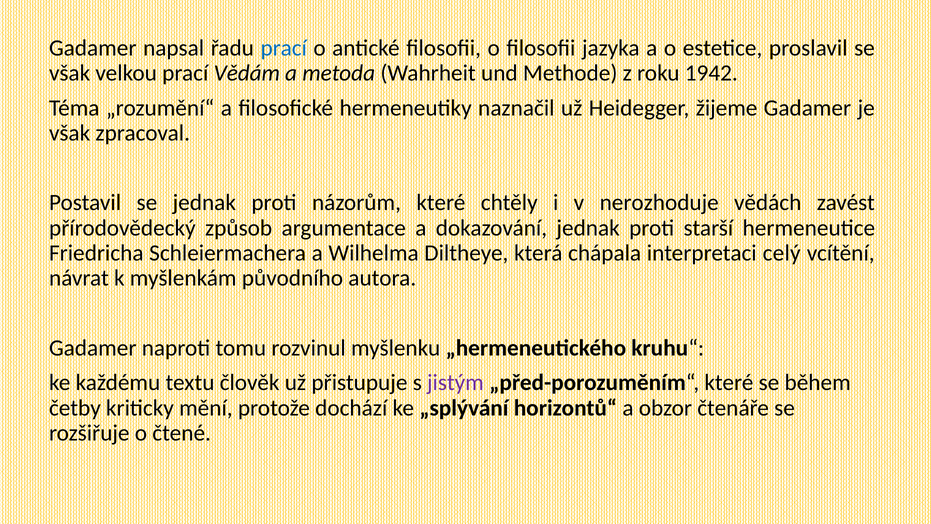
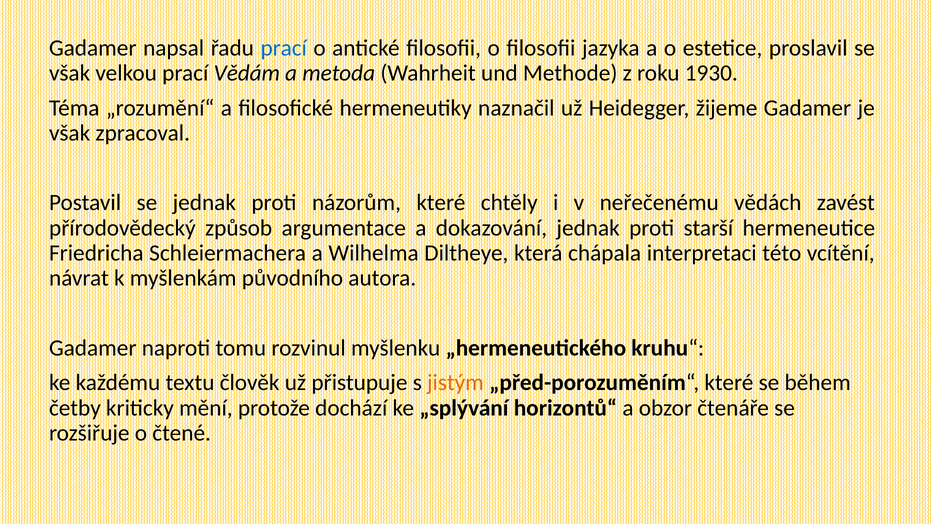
1942: 1942 -> 1930 (711, 73)
nerozhoduje: nerozhoduje -> neřečenému (659, 203)
celý: celý -> této (782, 253)
jistým colour: purple -> orange (455, 383)
